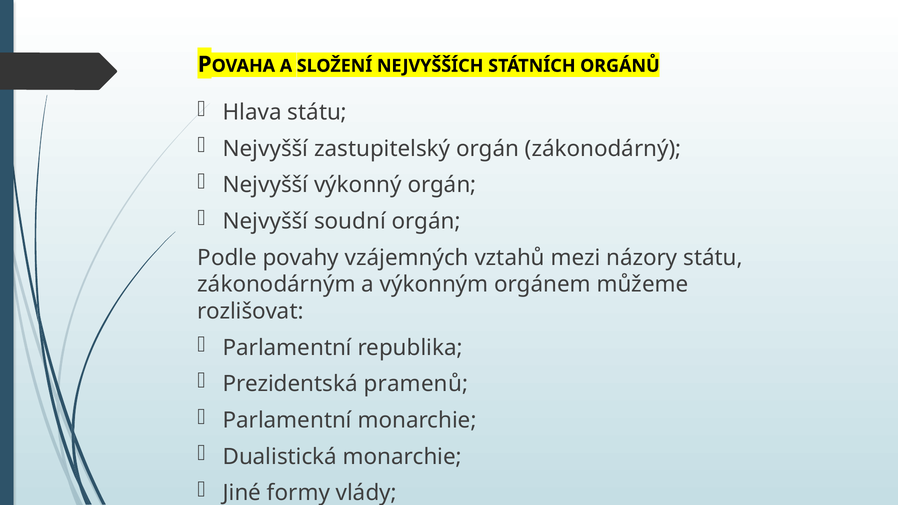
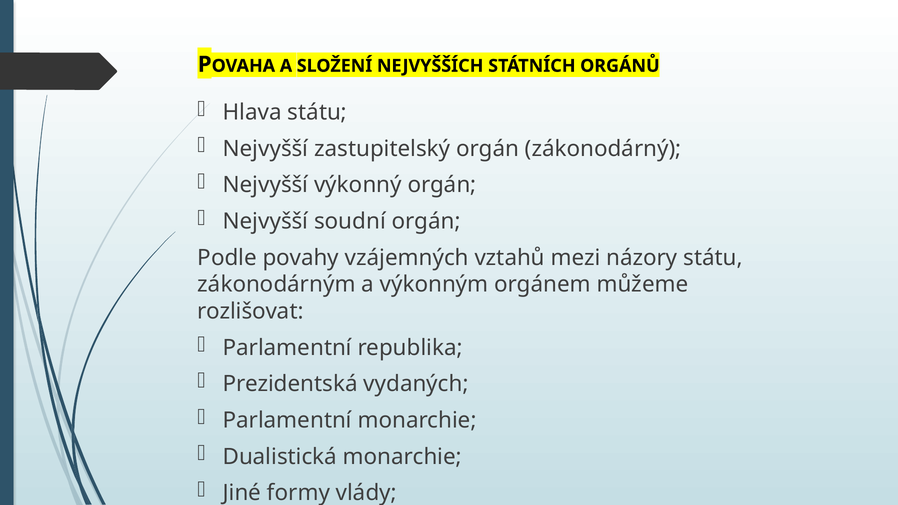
pramenů: pramenů -> vydaných (416, 384)
